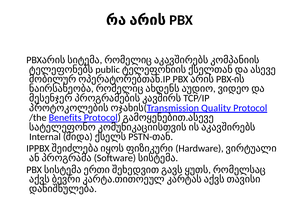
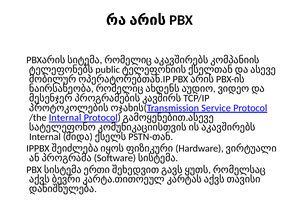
Quality: Quality -> Service (216, 108)
Benefits: Benefits -> Internal (65, 118)
